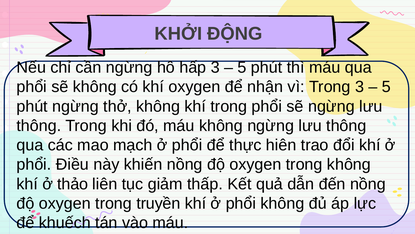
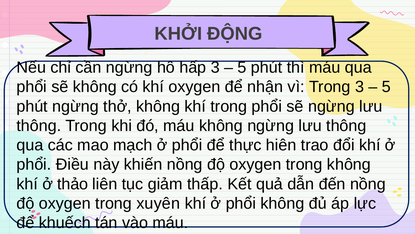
truyền: truyền -> xuyên (158, 203)
